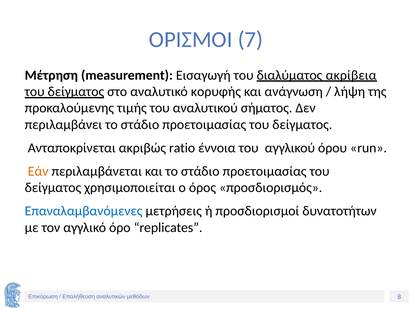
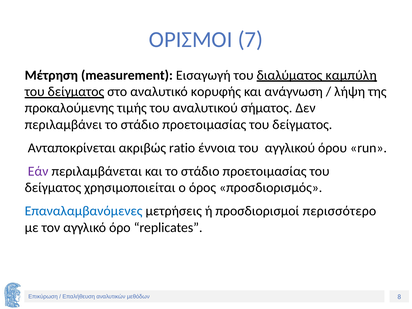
ακρίβεια: ακρίβεια -> καμπύλη (351, 75)
Εάν colour: orange -> purple (38, 171)
δυνατοτήτων: δυνατοτήτων -> περισσότερο (339, 211)
